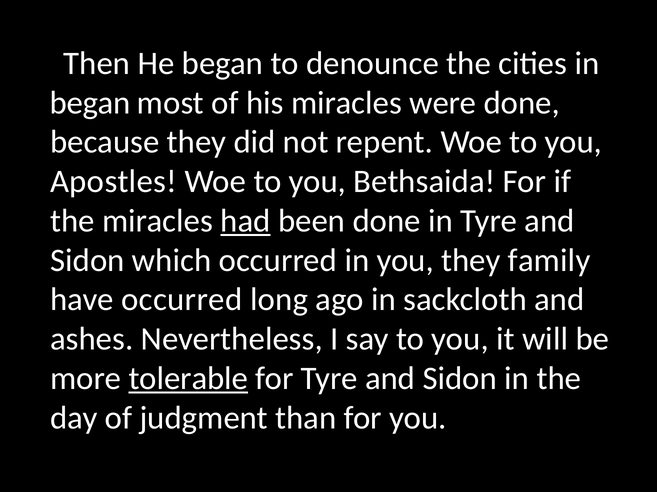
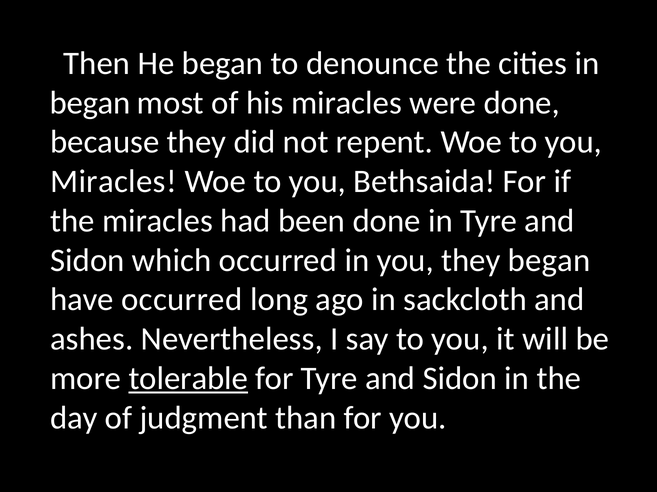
Apostles: Apostles -> Miracles (114, 182)
had underline: present -> none (245, 221)
they family: family -> began (549, 261)
